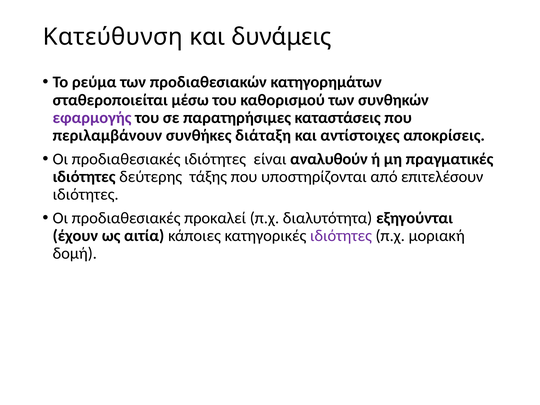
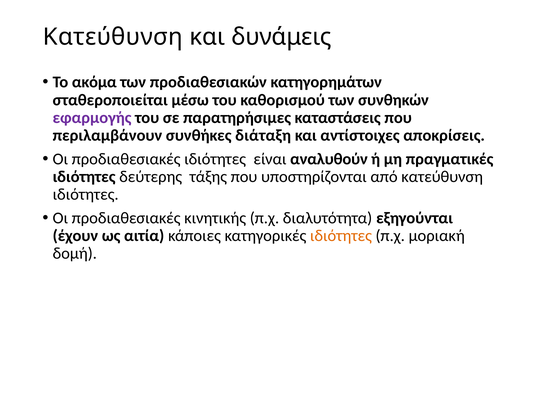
ρεύμα: ρεύμα -> ακόμα (94, 82)
από επιτελέσουν: επιτελέσουν -> κατεύθυνση (442, 177)
προκαλεί: προκαλεί -> κινητικής (215, 218)
ιδιότητες colour: purple -> orange (341, 236)
